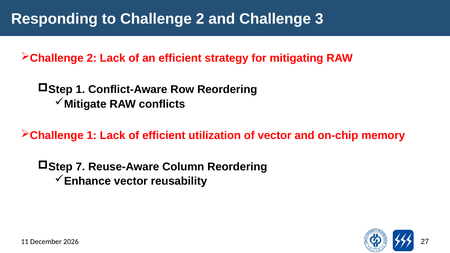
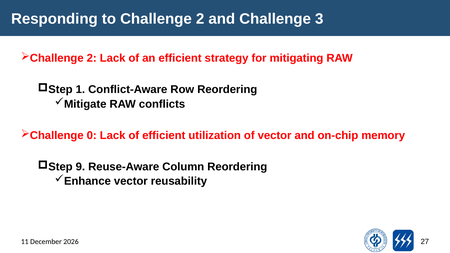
1: 1 -> 0 (92, 135)
7: 7 -> 9 (80, 167)
